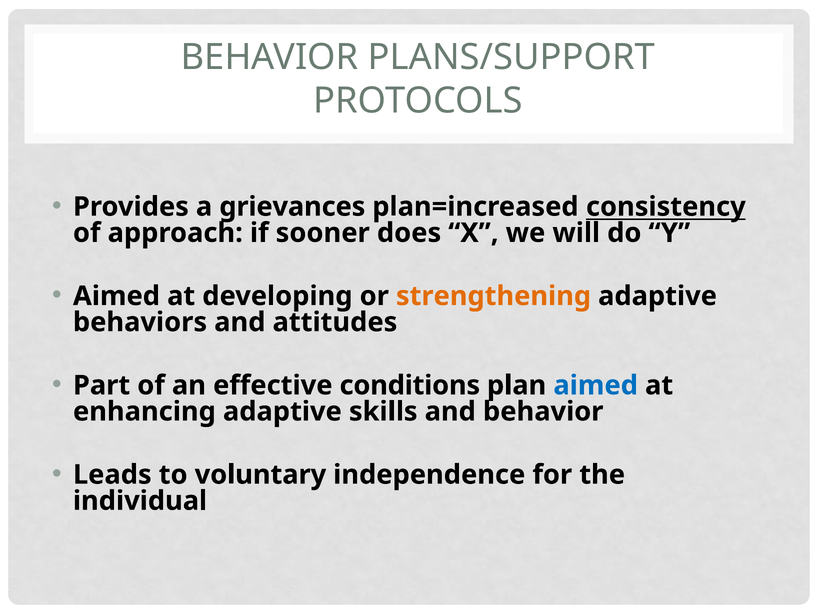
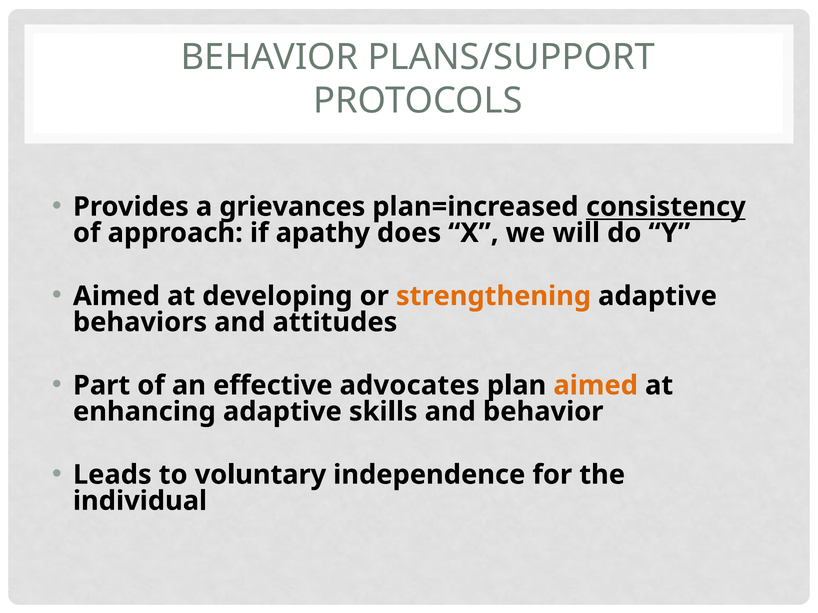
sooner: sooner -> apathy (323, 233)
conditions: conditions -> advocates (410, 386)
aimed colour: blue -> orange (596, 386)
